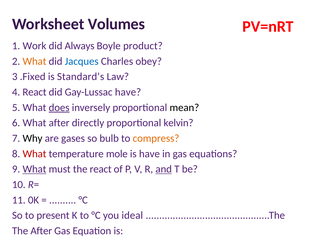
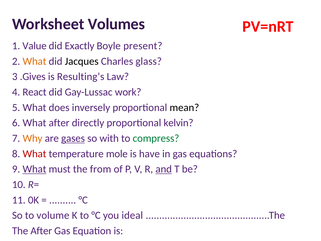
Work: Work -> Value (35, 46)
Always: Always -> Exactly (80, 46)
product: product -> present (143, 46)
Jacques colour: blue -> black (82, 61)
obey: obey -> glass (149, 61)
.Fixed: .Fixed -> .Gives (33, 77)
Standard’s: Standard’s -> Resulting’s (81, 77)
Gay-Lussac have: have -> work (128, 92)
does underline: present -> none (59, 107)
Why colour: black -> orange (32, 138)
gases underline: none -> present (73, 138)
bulb: bulb -> with (109, 138)
compress colour: orange -> green (156, 138)
the react: react -> from (101, 169)
present: present -> volume (53, 215)
